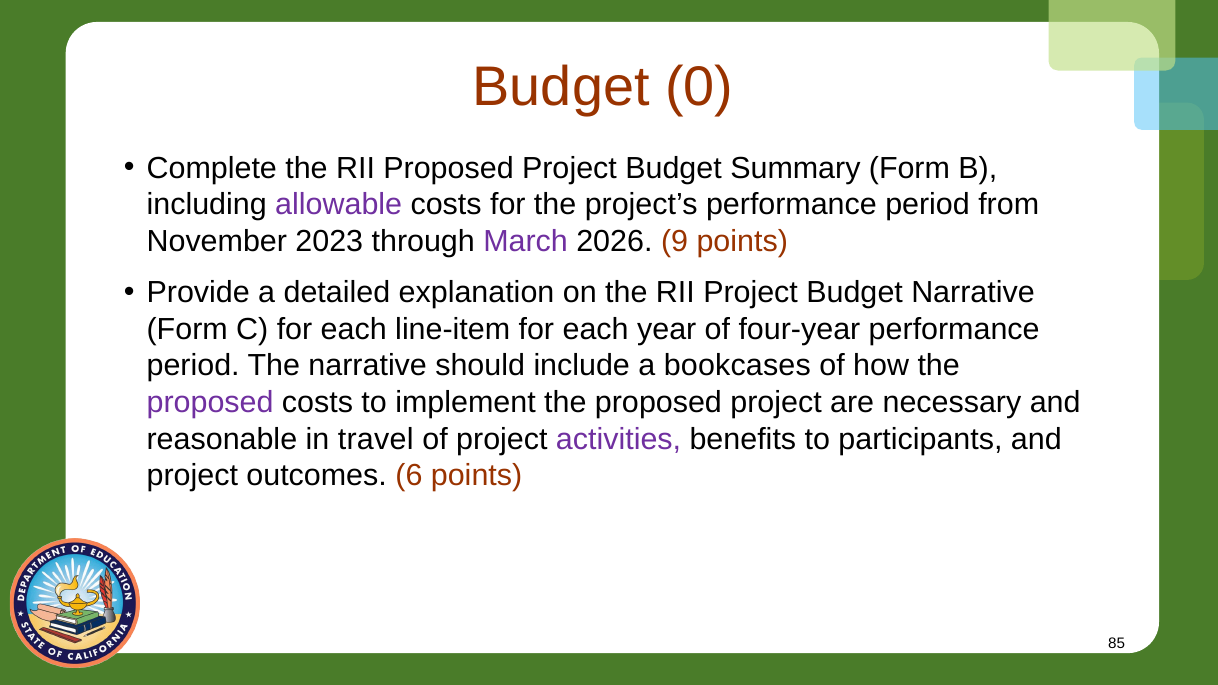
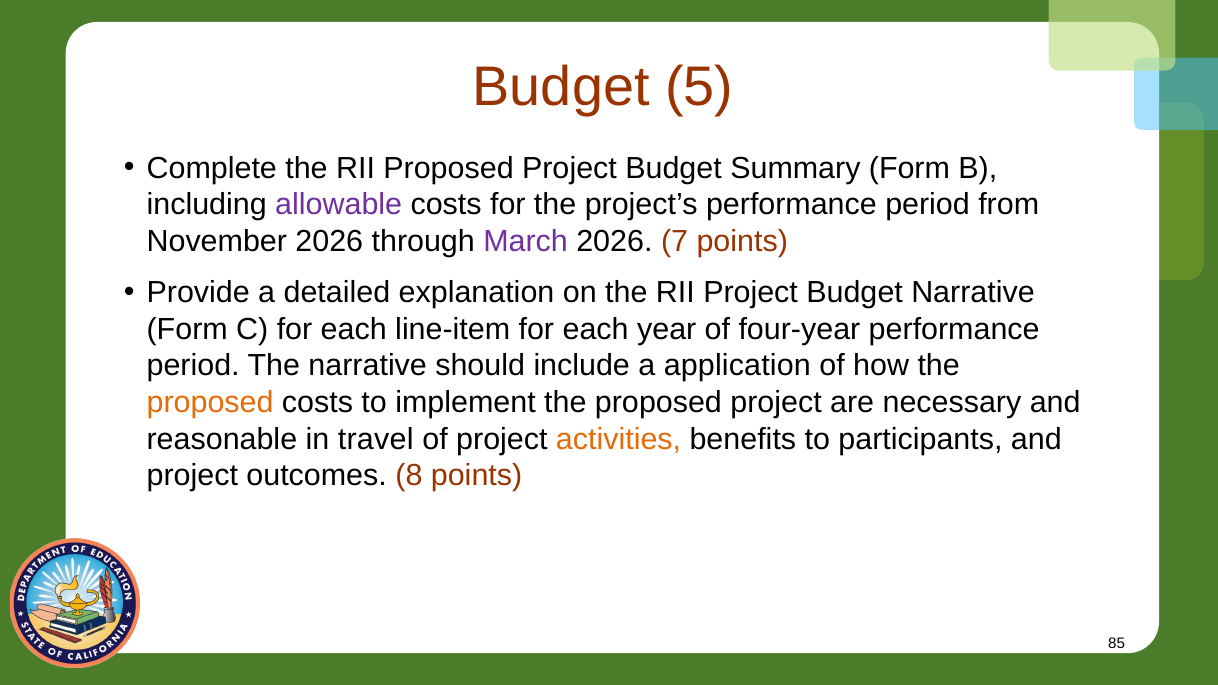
0: 0 -> 5 (699, 87)
November 2023: 2023 -> 2026 (329, 241)
9: 9 -> 7 (675, 241)
bookcases: bookcases -> application (737, 366)
proposed colour: purple -> orange (210, 402)
activities colour: purple -> orange (619, 439)
6: 6 -> 8 (409, 476)
